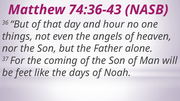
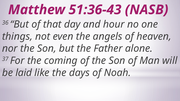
74:36-43: 74:36-43 -> 51:36-43 (95, 10)
feet: feet -> laid (24, 73)
